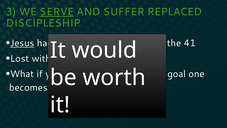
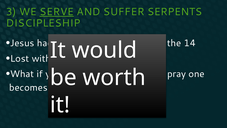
REPLACED: REPLACED -> SERPENTS (175, 12)
Jesus underline: present -> none (22, 43)
41: 41 -> 14 (190, 43)
goal: goal -> pray (177, 74)
